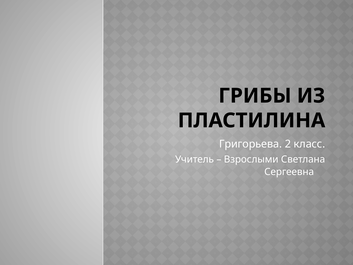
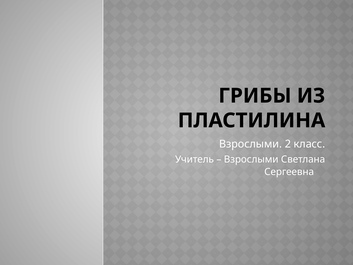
Григорьева: Григорьева -> Взрослыми (251, 144)
